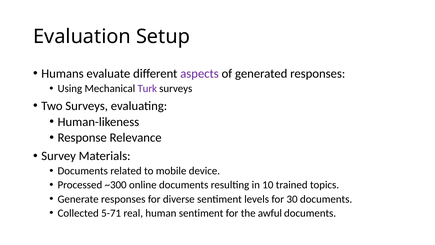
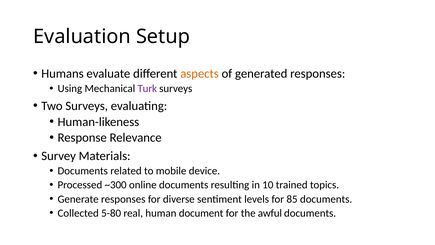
aspects colour: purple -> orange (200, 74)
30: 30 -> 85 (292, 199)
5-71: 5-71 -> 5-80 (111, 213)
human sentiment: sentiment -> document (201, 213)
